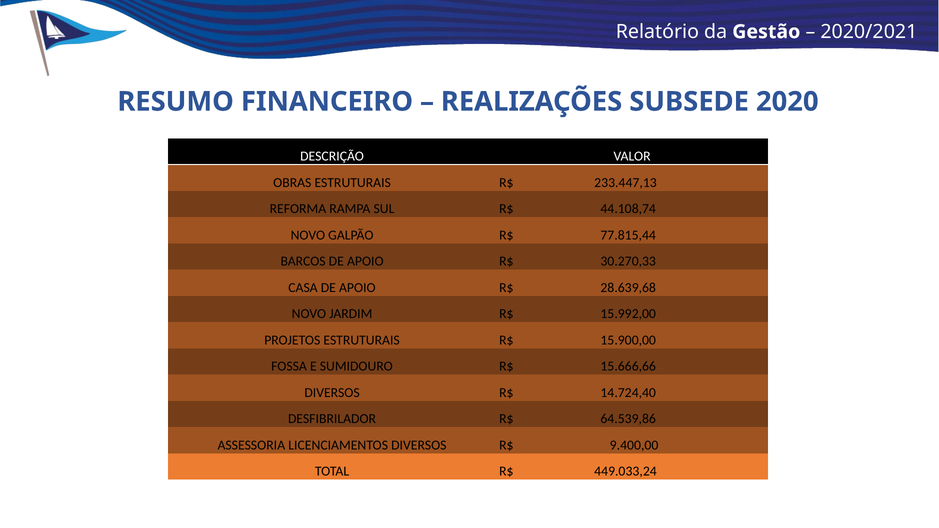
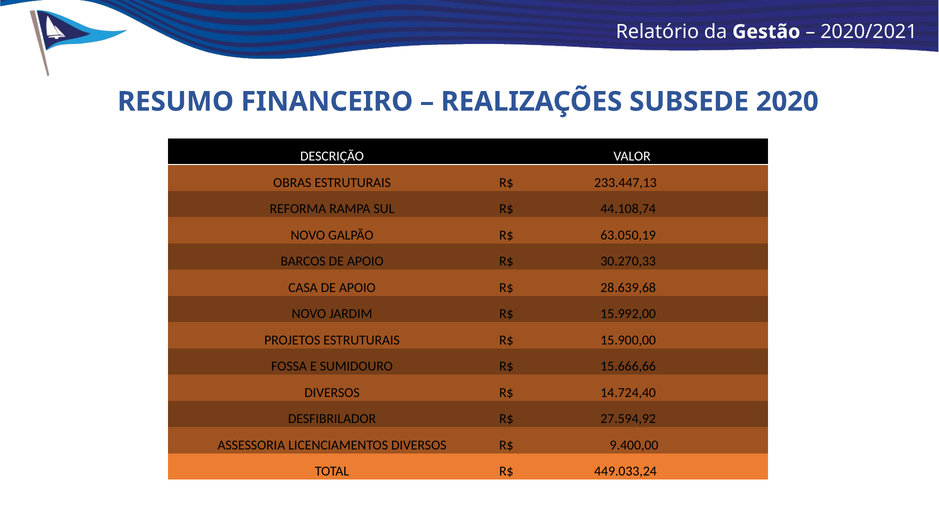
77.815,44: 77.815,44 -> 63.050,19 (628, 235)
64.539,86: 64.539,86 -> 27.594,92 (628, 419)
